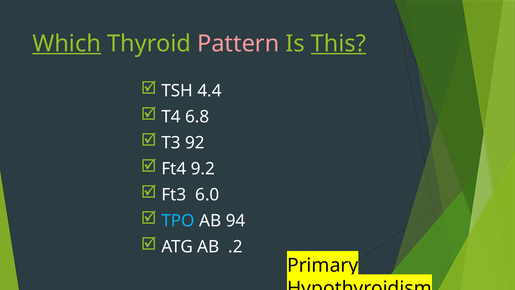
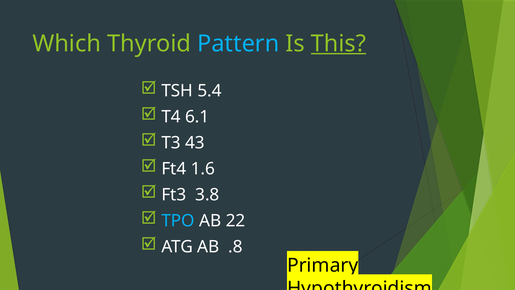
Which underline: present -> none (67, 44)
Pattern colour: pink -> light blue (238, 44)
4.4: 4.4 -> 5.4 (210, 91)
6.8: 6.8 -> 6.1 (197, 117)
92: 92 -> 43 (195, 143)
9.2: 9.2 -> 1.6 (203, 169)
6.0: 6.0 -> 3.8 (207, 195)
94: 94 -> 22 (236, 221)
.2: .2 -> .8 (236, 247)
